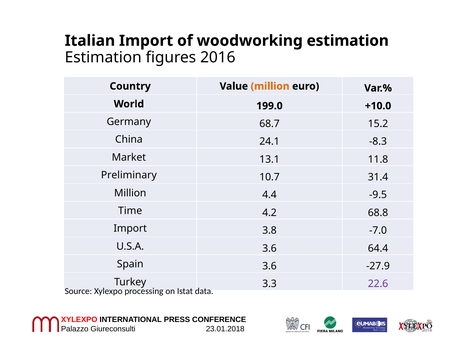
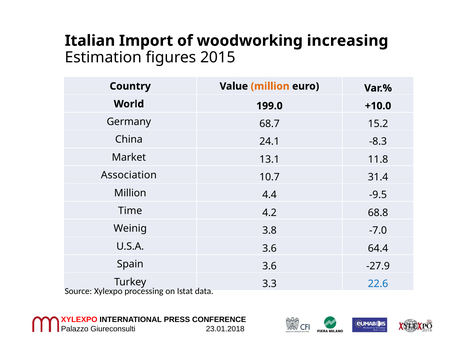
woodworking estimation: estimation -> increasing (348, 41)
2016: 2016 -> 2015 (218, 57)
Preliminary: Preliminary -> Association (129, 175)
Import: Import -> Weinig (130, 229)
22.6 colour: purple -> blue (378, 284)
